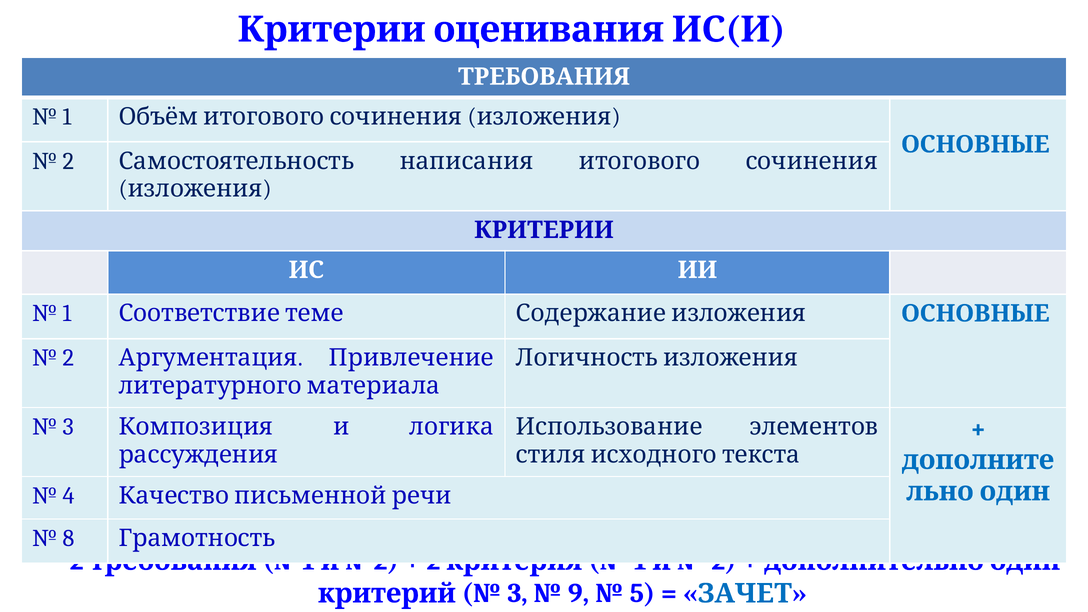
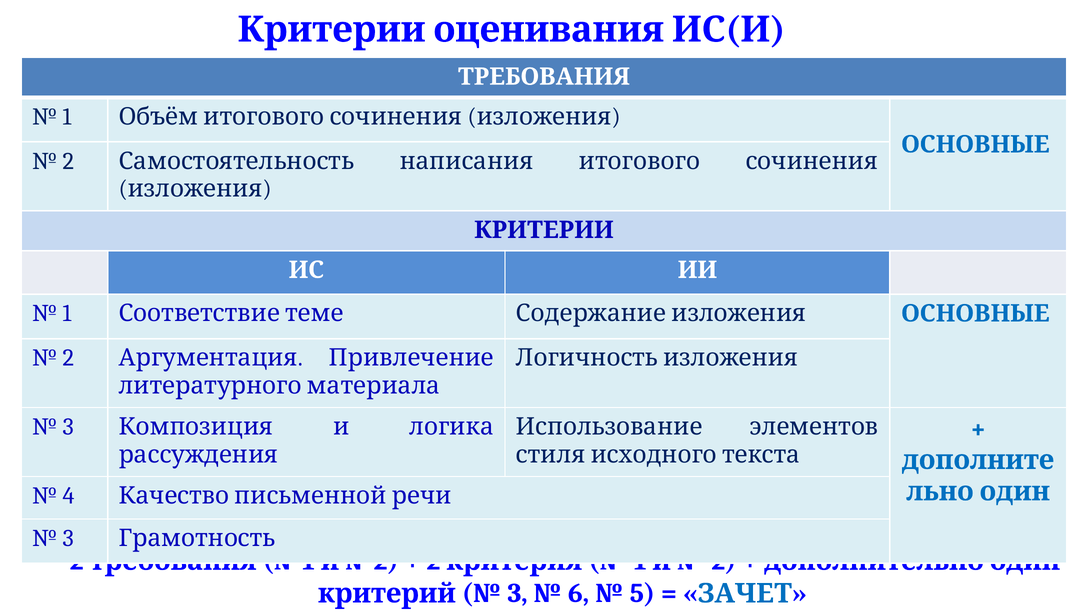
8: 8 -> 3 (68, 538)
9: 9 -> 6 (579, 593)
